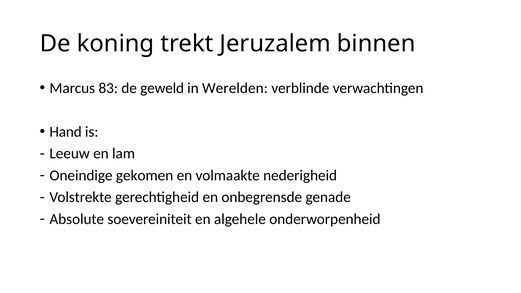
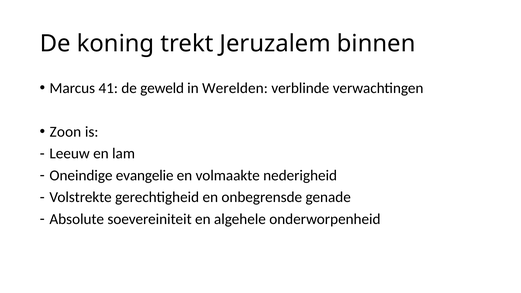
83: 83 -> 41 (108, 88)
Hand: Hand -> Zoon (65, 132)
gekomen: gekomen -> evangelie (145, 175)
